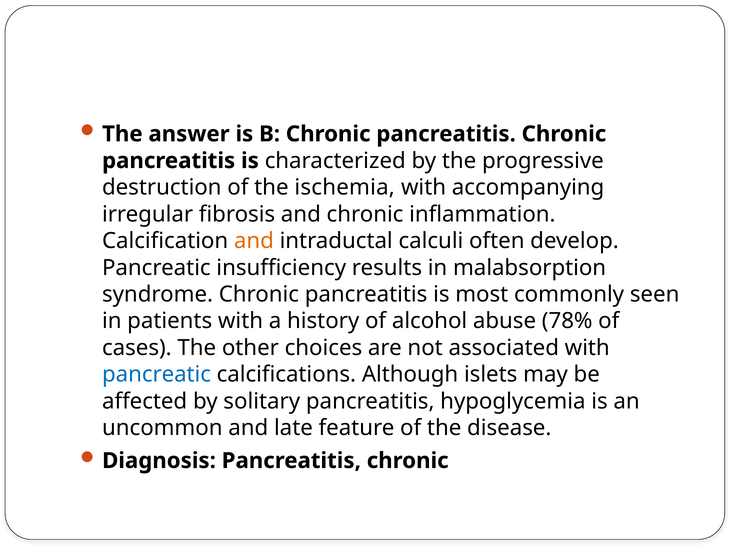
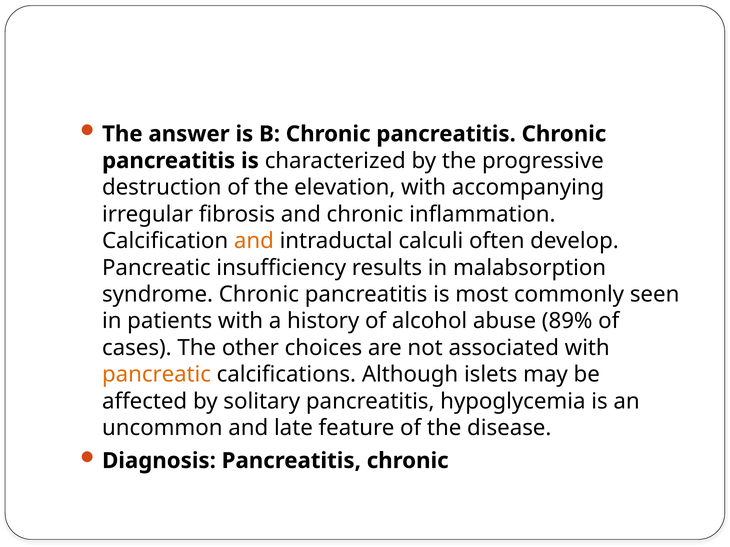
ischemia: ischemia -> elevation (345, 188)
78%: 78% -> 89% (567, 321)
pancreatic colour: blue -> orange (157, 375)
